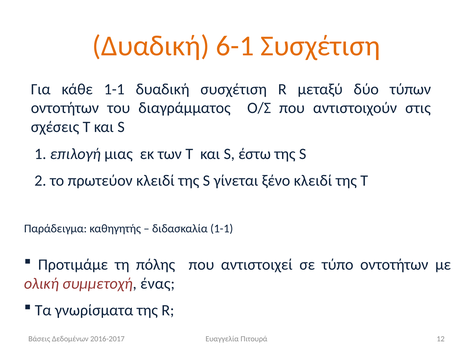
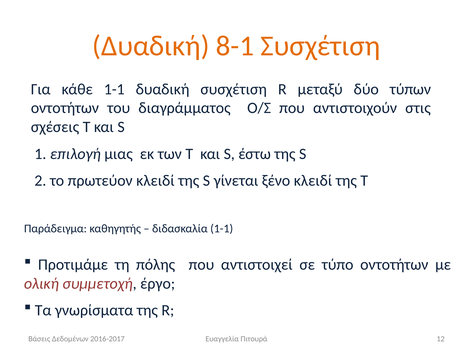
6-1: 6-1 -> 8-1 (235, 46)
ένας: ένας -> έργο (158, 283)
